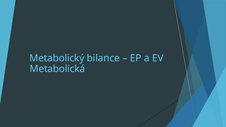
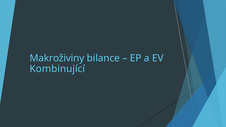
Metabolický: Metabolický -> Makroživiny (57, 58)
Metabolická: Metabolická -> Kombinující (57, 69)
